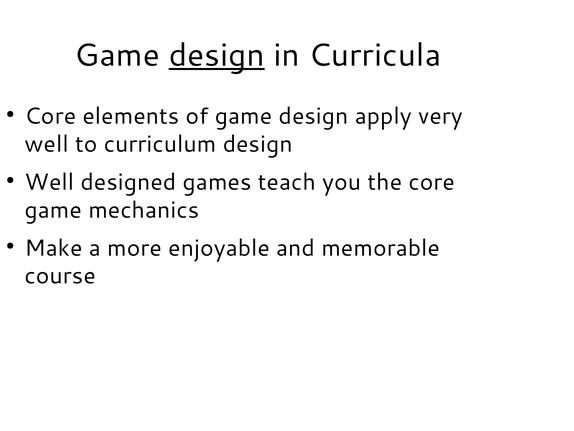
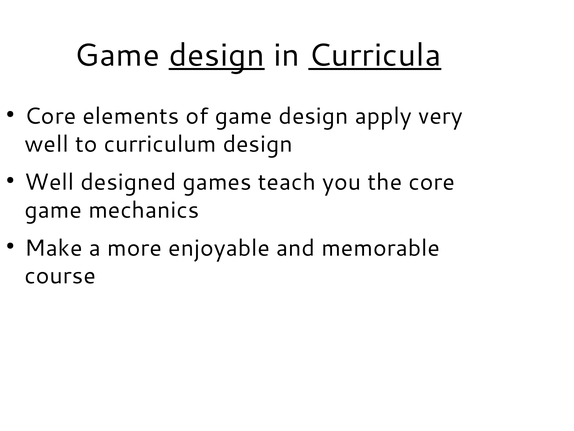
Curricula underline: none -> present (375, 55)
